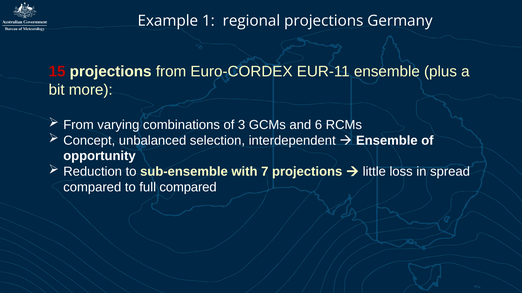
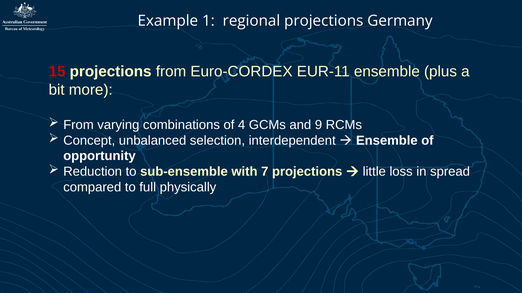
3: 3 -> 4 (242, 125)
6: 6 -> 9 (319, 125)
full compared: compared -> physically (188, 188)
